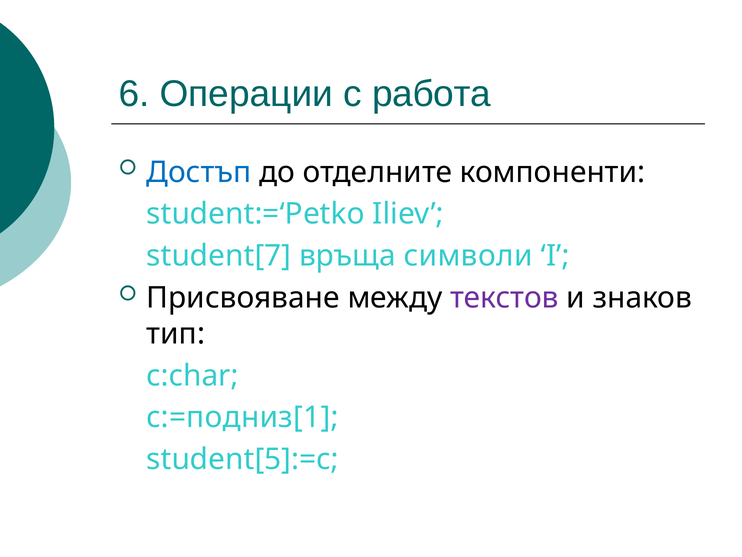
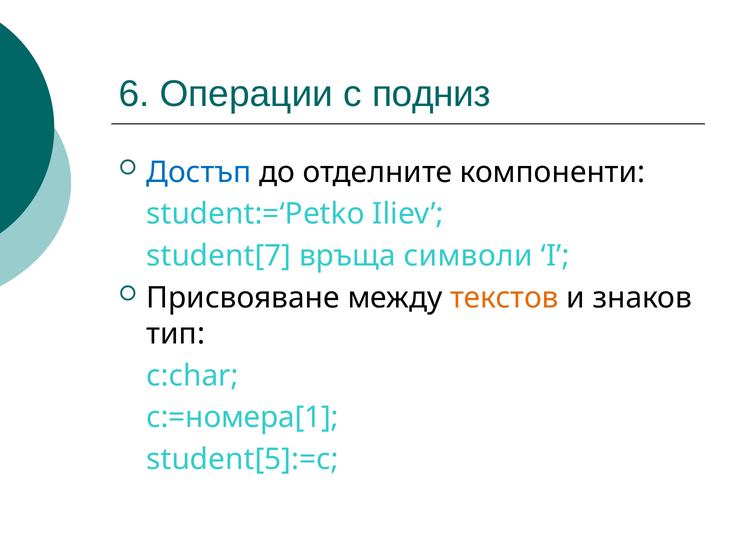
работа: работа -> подниз (431, 94)
текстов colour: purple -> orange (504, 298)
c:=подниз[1: c:=подниз[1 -> c:=номера[1 (243, 417)
